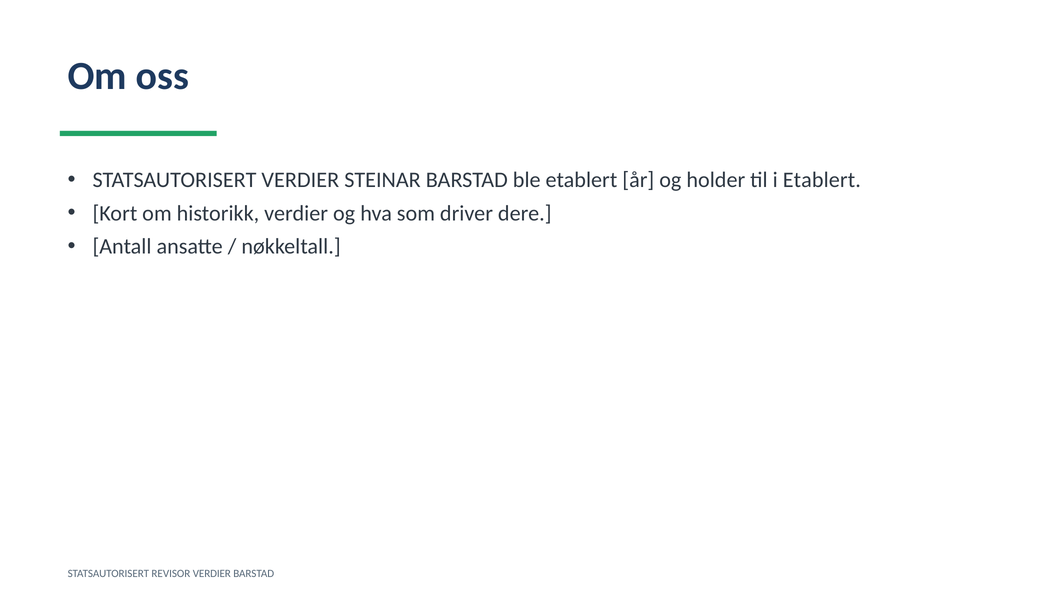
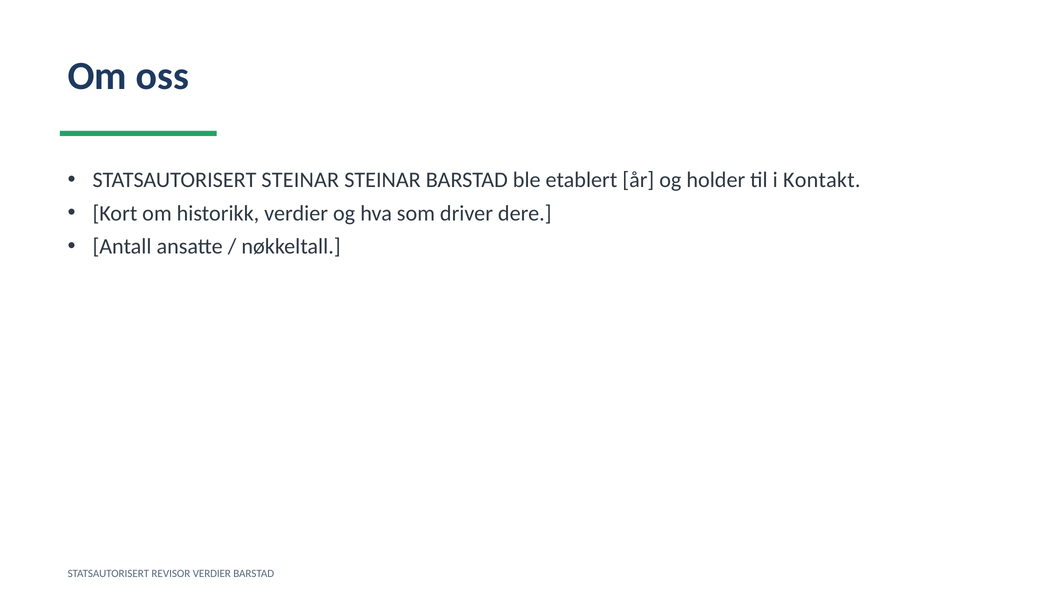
STATSAUTORISERT VERDIER: VERDIER -> STEINAR (300, 180)
i Etablert: Etablert -> Kontakt (822, 180)
